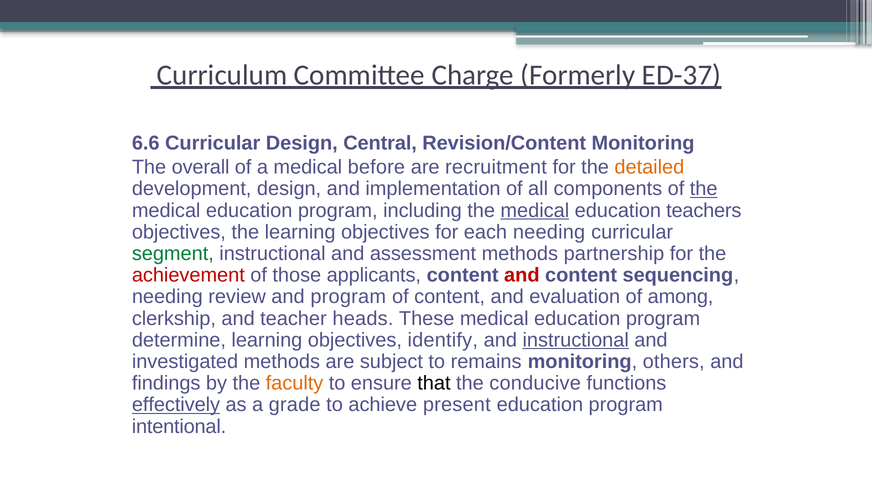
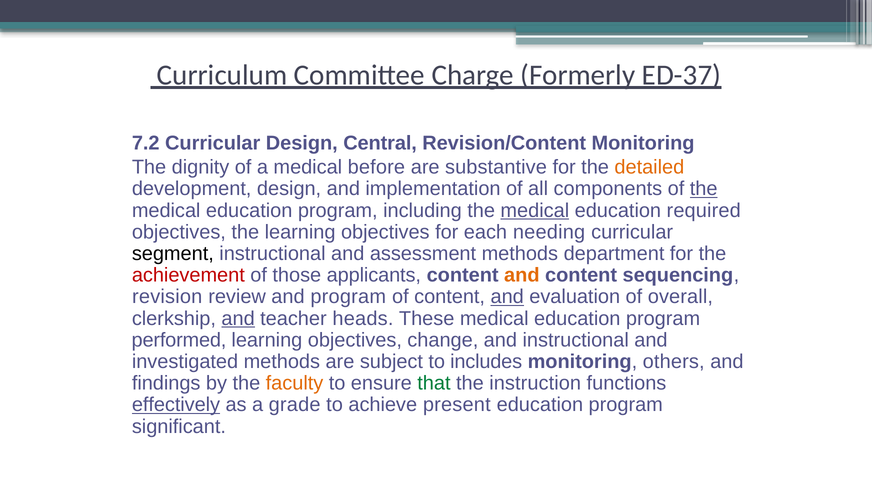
6.6: 6.6 -> 7.2 (146, 143)
overall: overall -> dignity (201, 167)
recruitment: recruitment -> substantive (496, 167)
teachers: teachers -> required (704, 210)
segment colour: green -> black (173, 253)
partnership: partnership -> department (614, 253)
and colour: red -> orange (522, 275)
needing: needing -> revision (167, 297)
and underline: none -> present (507, 297)
among: among -> overall (680, 297)
and underline: none -> present (238, 318)
determine: determine -> performed (179, 340)
identify: identify -> change (443, 340)
instructional underline: present -> none (576, 340)
remains: remains -> includes (486, 361)
that colour: black -> green (434, 383)
conducive: conducive -> instruction (535, 383)
intentional: intentional -> significant (179, 426)
